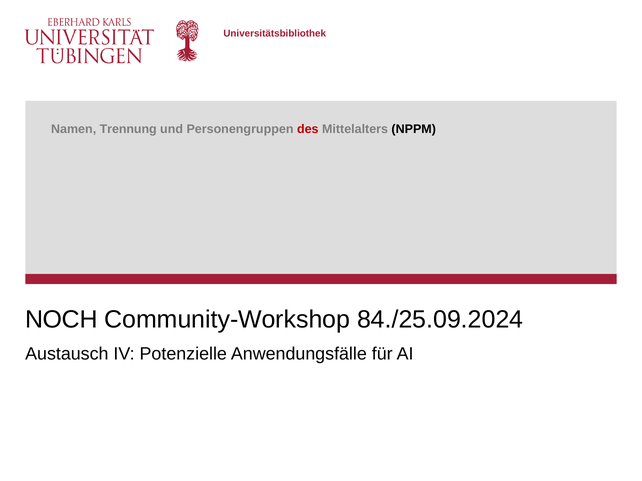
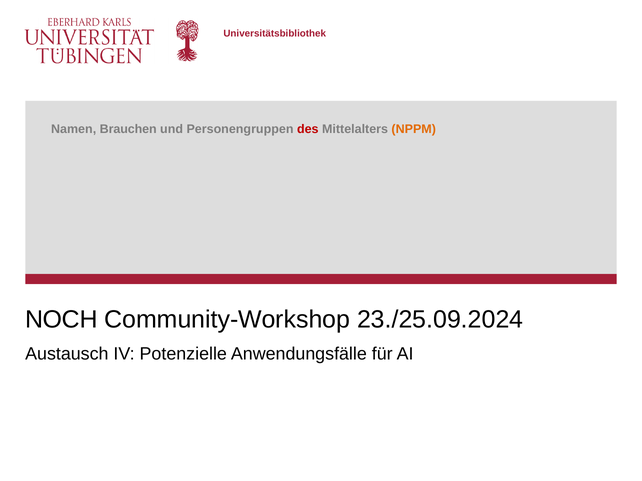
Trennung: Trennung -> Brauchen (128, 130)
NPPM colour: black -> orange (414, 130)
84./25.09.2024: 84./25.09.2024 -> 23./25.09.2024 (440, 320)
